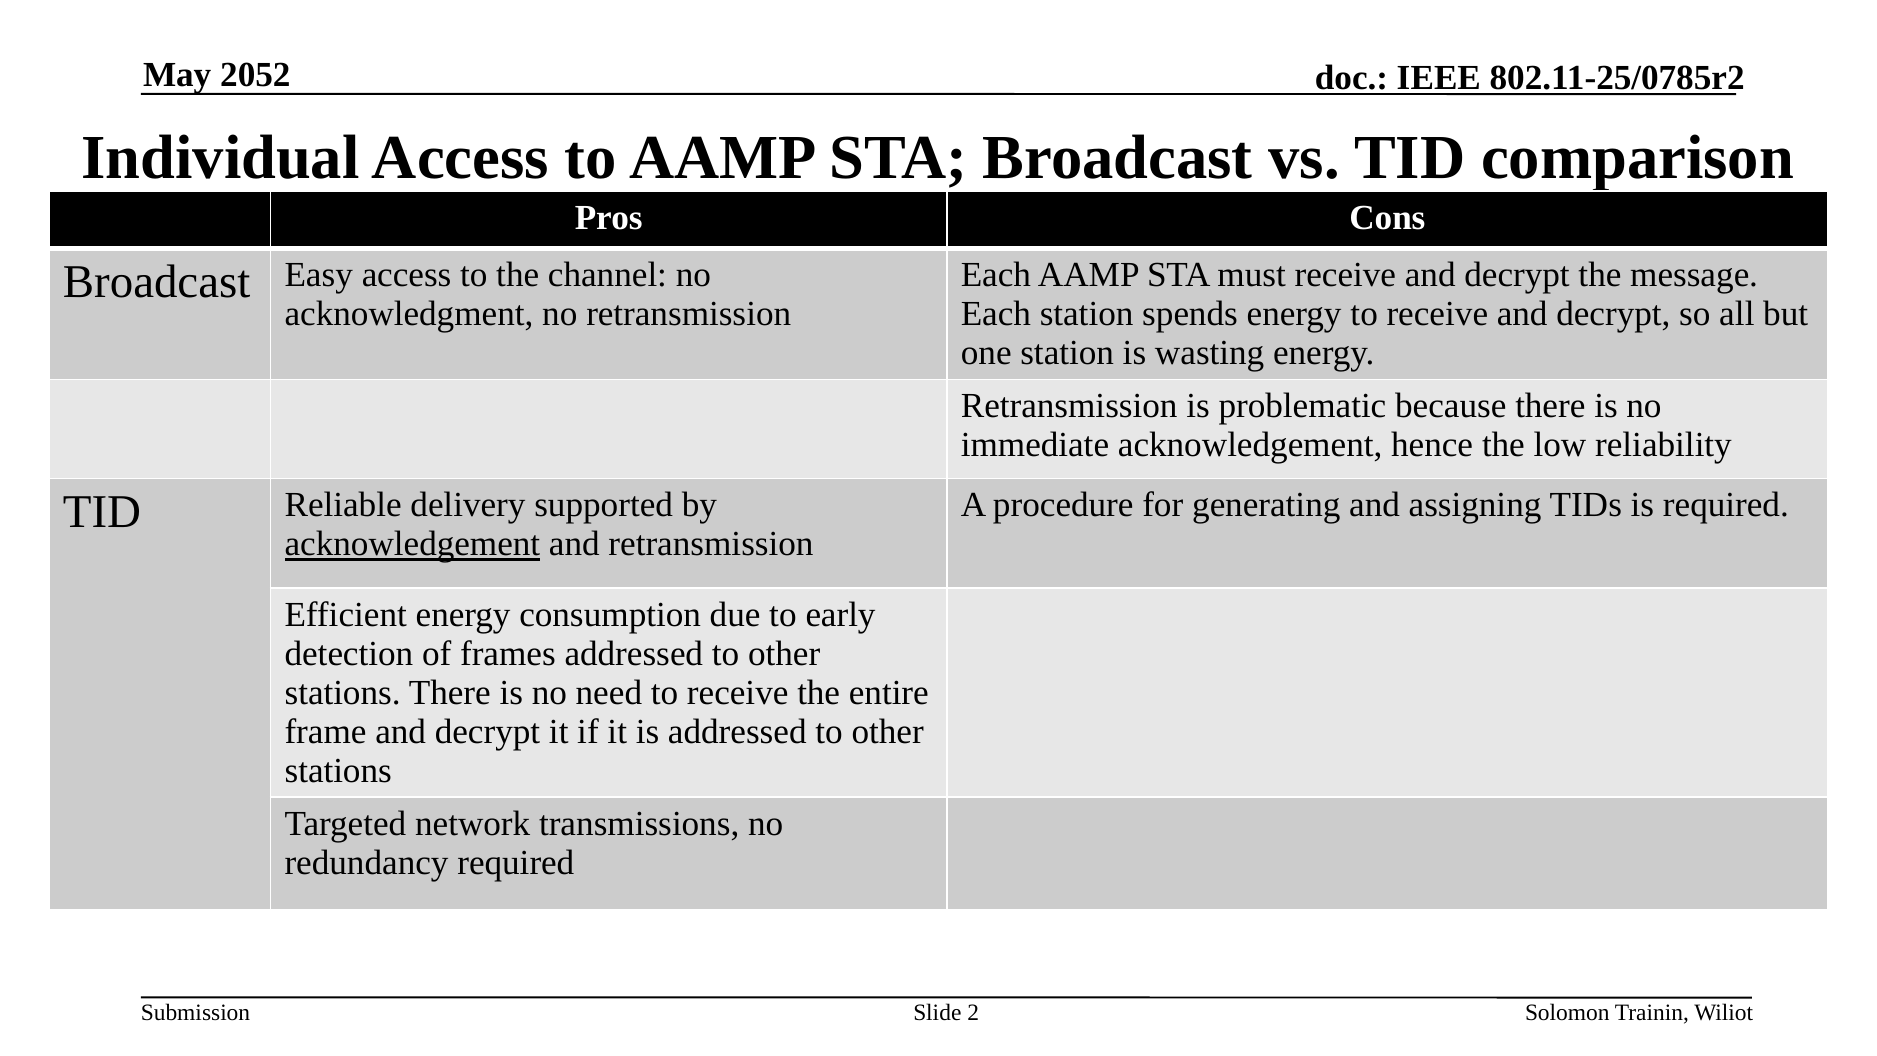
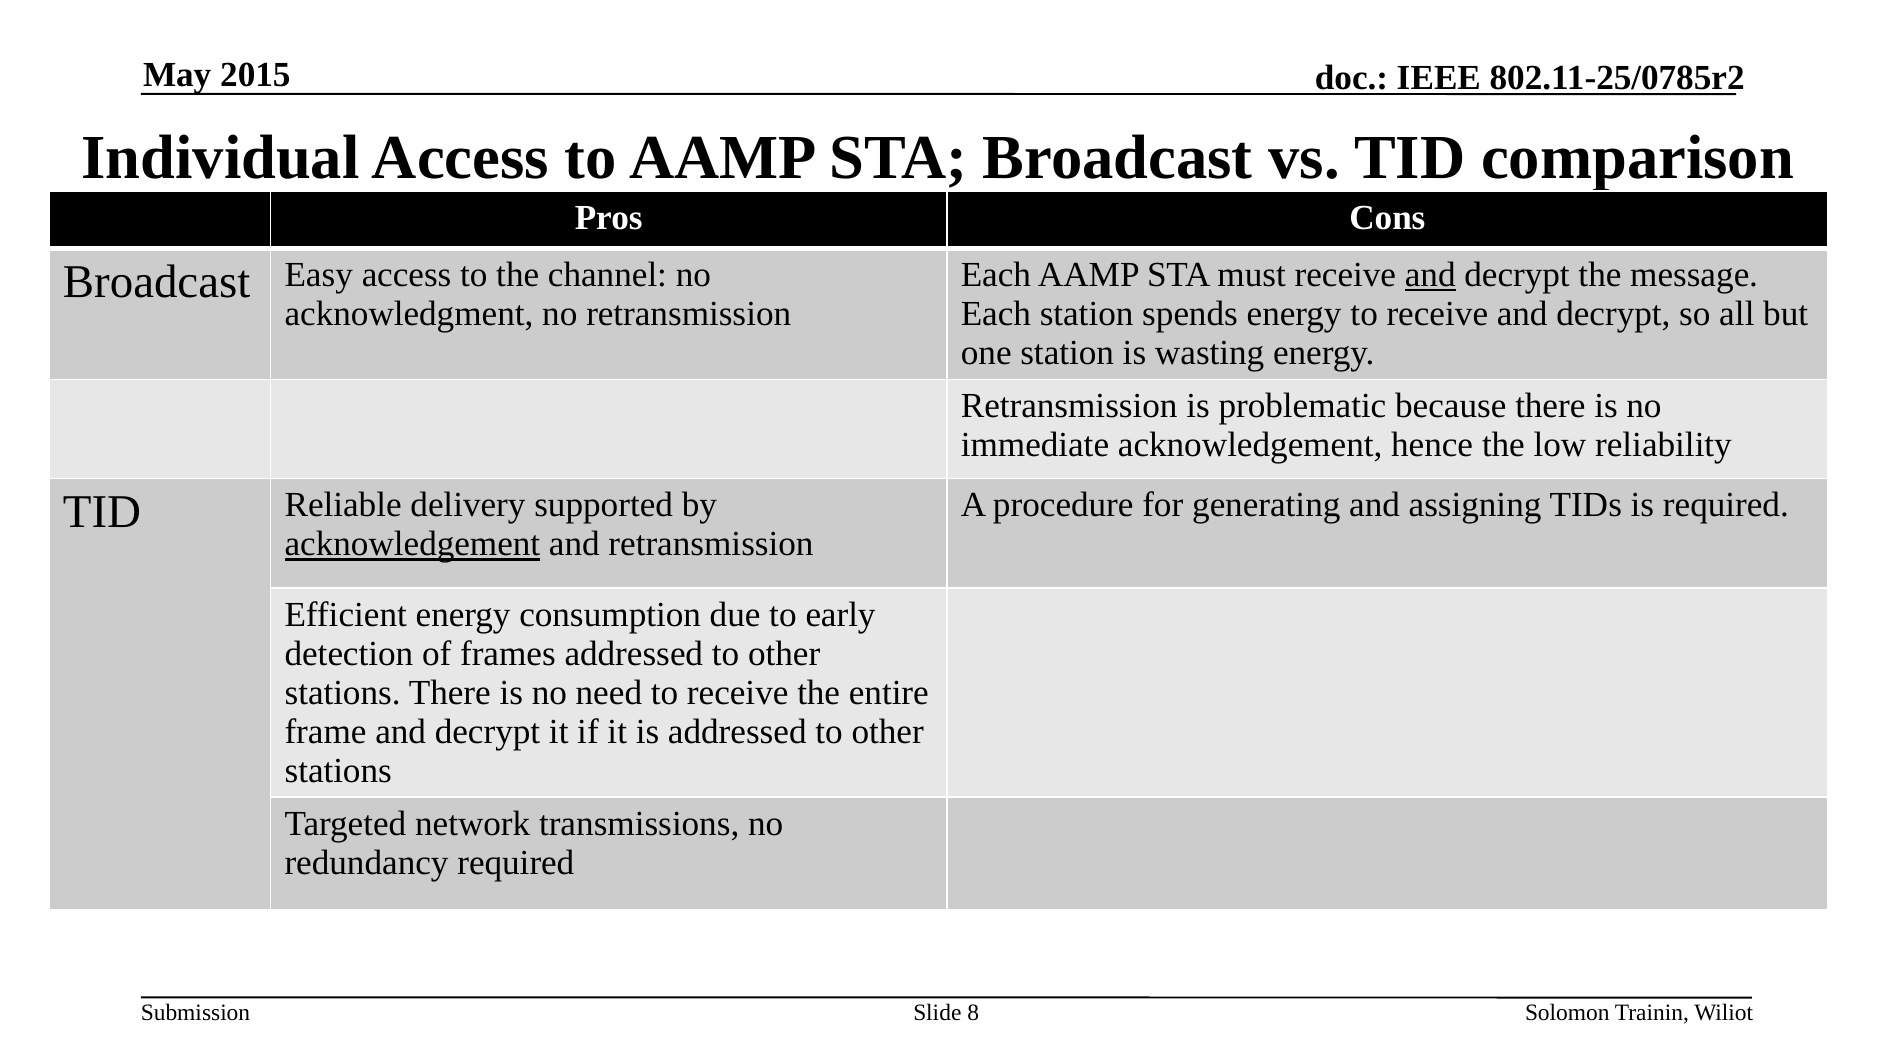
2052: 2052 -> 2015 (255, 75)
and underline: none -> present (1430, 275)
2: 2 -> 8 (973, 1013)
